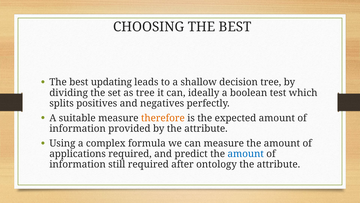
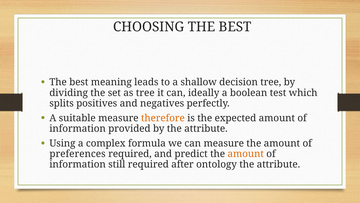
updating: updating -> meaning (111, 82)
applications: applications -> preferences (78, 154)
amount colour: blue -> orange (246, 154)
